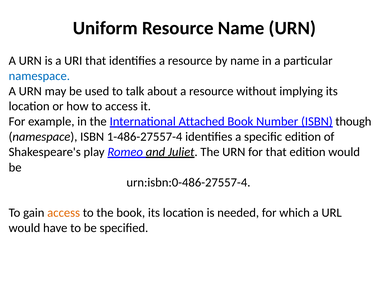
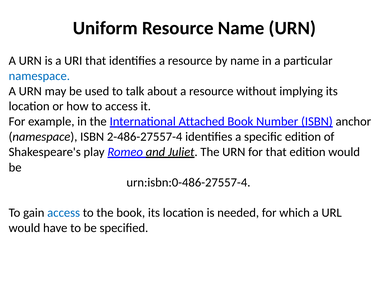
though: though -> anchor (353, 121)
1-486-27557-4: 1-486-27557-4 -> 2-486-27557-4 (145, 137)
access colour: orange -> blue (64, 212)
